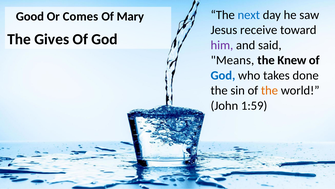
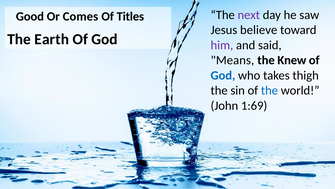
next colour: blue -> purple (249, 15)
Mary: Mary -> Titles (130, 16)
receive: receive -> believe (259, 30)
Gives: Gives -> Earth (52, 39)
done: done -> thigh (306, 75)
the colour: orange -> blue (269, 90)
1:59: 1:59 -> 1:69 (254, 105)
